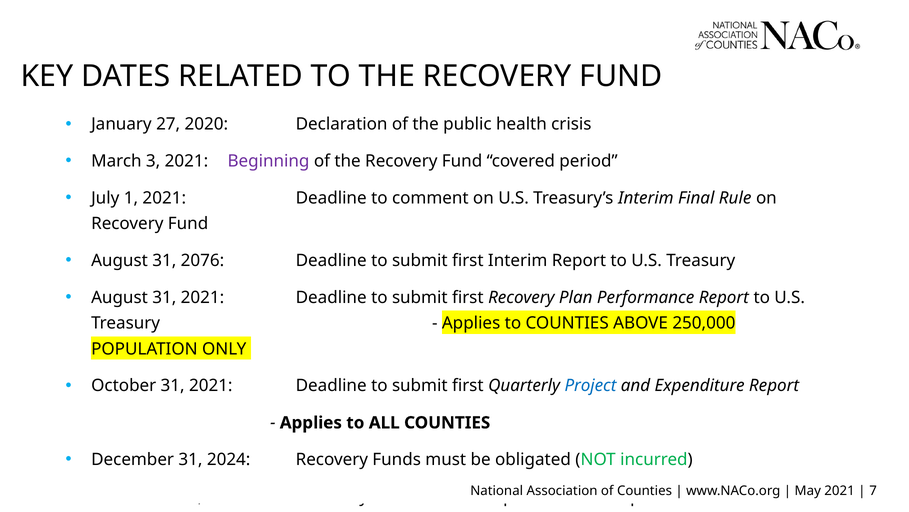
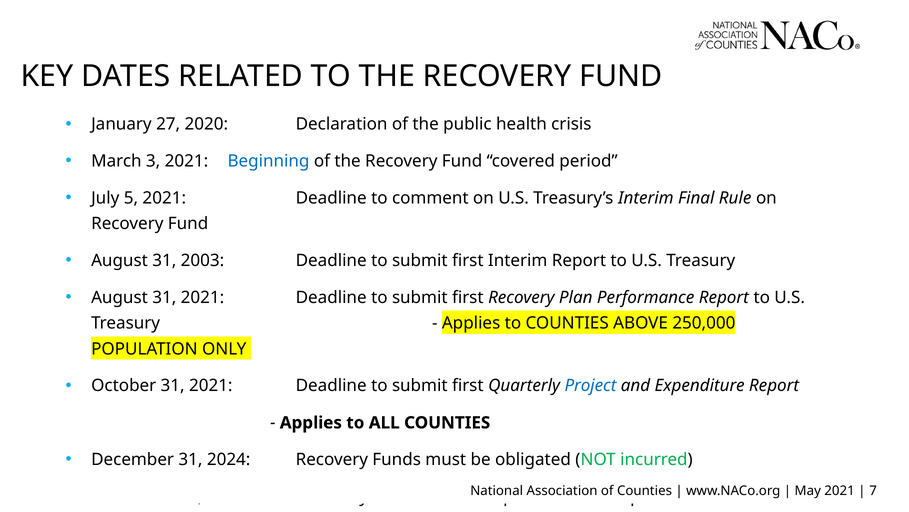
Beginning colour: purple -> blue (268, 161)
1: 1 -> 5 (131, 198)
2076: 2076 -> 2003 (202, 260)
